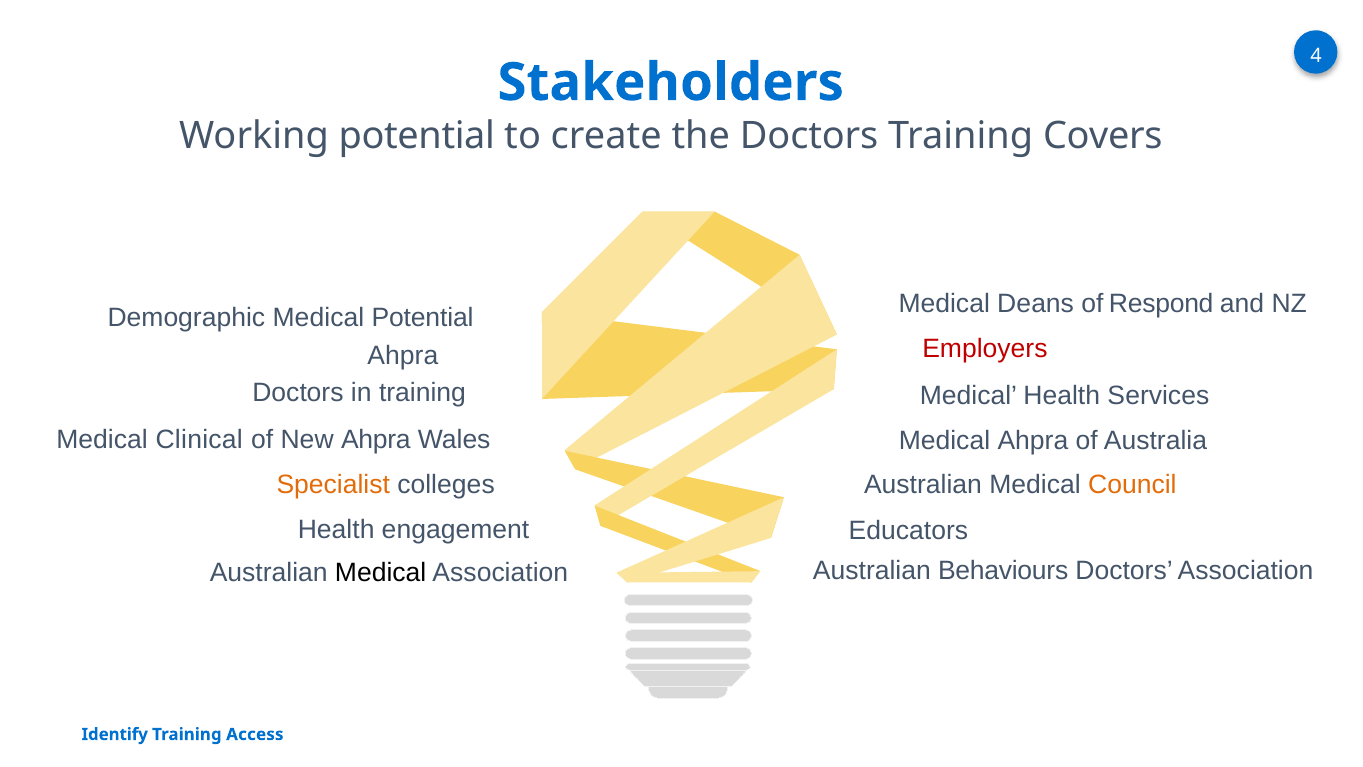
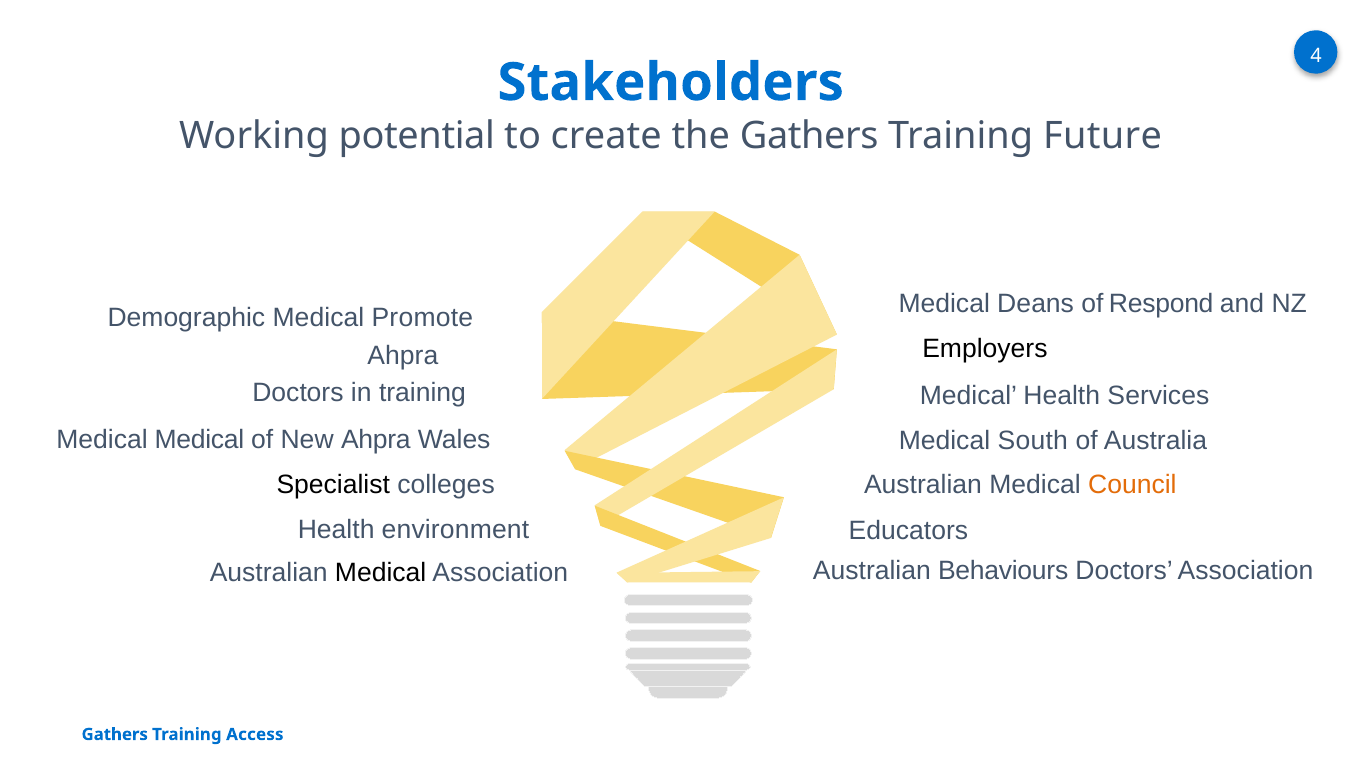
the Doctors: Doctors -> Gathers (809, 136)
Covers: Covers -> Future (1102, 136)
Medical Potential: Potential -> Promote (422, 318)
Employers colour: red -> black (985, 348)
Medical Clinical: Clinical -> Medical (199, 439)
Medical Ahpra: Ahpra -> South (1033, 440)
Specialist colour: orange -> black (333, 485)
engagement: engagement -> environment (455, 530)
Identify: Identify -> Gathers (115, 734)
